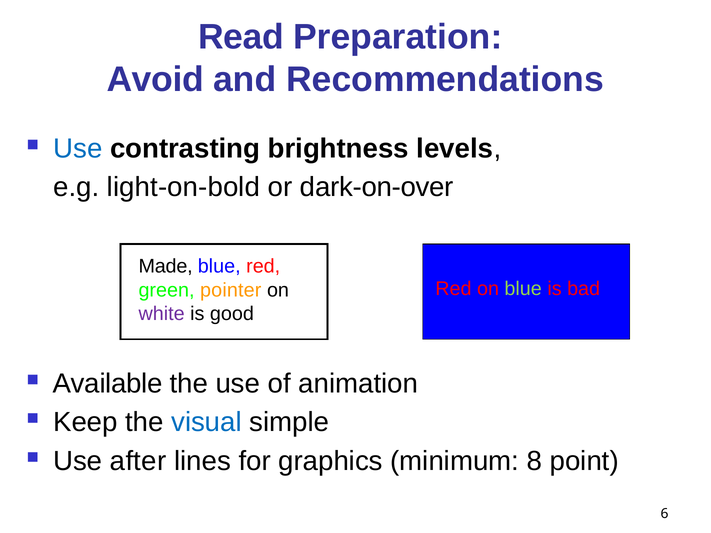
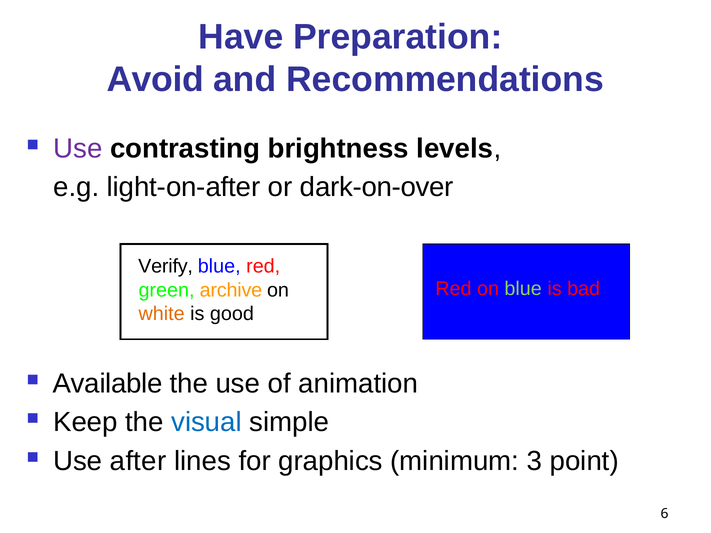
Read: Read -> Have (241, 37)
Use colour: blue -> purple (78, 149)
light-on-bold: light-on-bold -> light-on-after (184, 187)
Made: Made -> Verify (166, 267)
pointer: pointer -> archive (231, 290)
white colour: purple -> orange (162, 314)
8: 8 -> 3 (534, 461)
